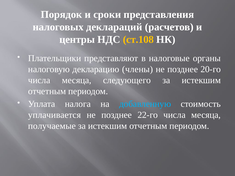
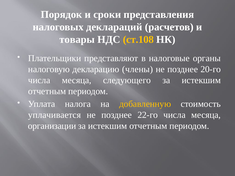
центры: центры -> товары (77, 40)
добавленную colour: light blue -> yellow (145, 104)
получаемые: получаемые -> организации (52, 126)
